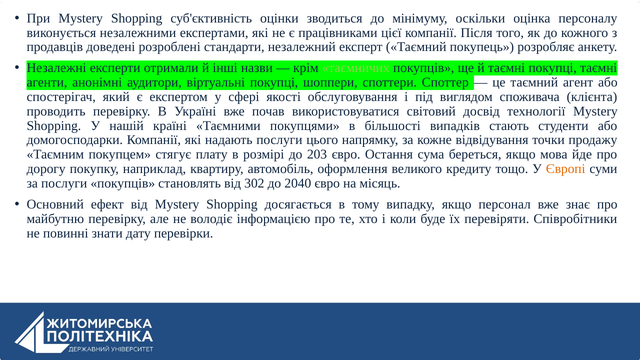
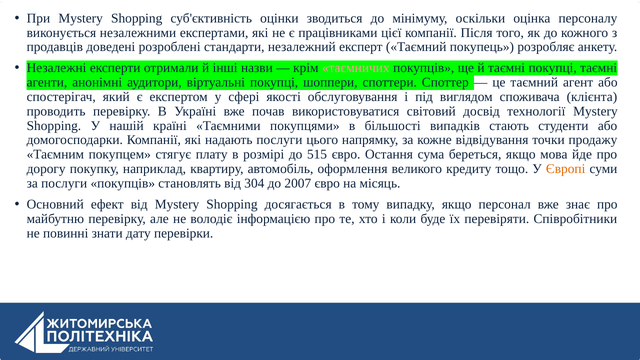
таємничих colour: light green -> pink (356, 68)
203: 203 -> 515 (317, 154)
302: 302 -> 304 (254, 183)
2040: 2040 -> 2007 (298, 183)
